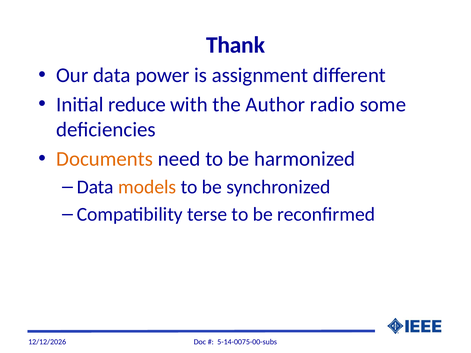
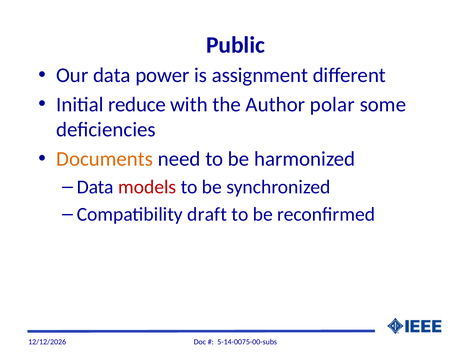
Thank: Thank -> Public (235, 45)
radio: radio -> polar (332, 105)
models colour: orange -> red (147, 187)
terse: terse -> draft (207, 215)
